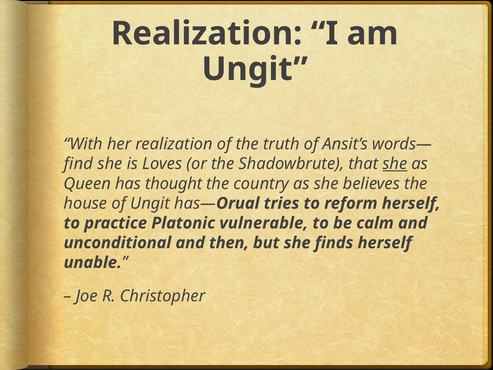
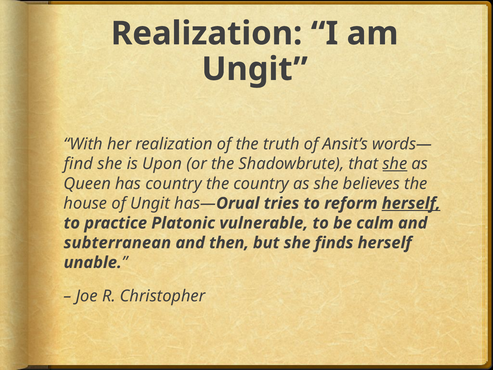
Loves: Loves -> Upon (162, 164)
has thought: thought -> country (174, 183)
herself underline: none -> present (411, 203)
unconditional: unconditional -> subterranean (117, 243)
